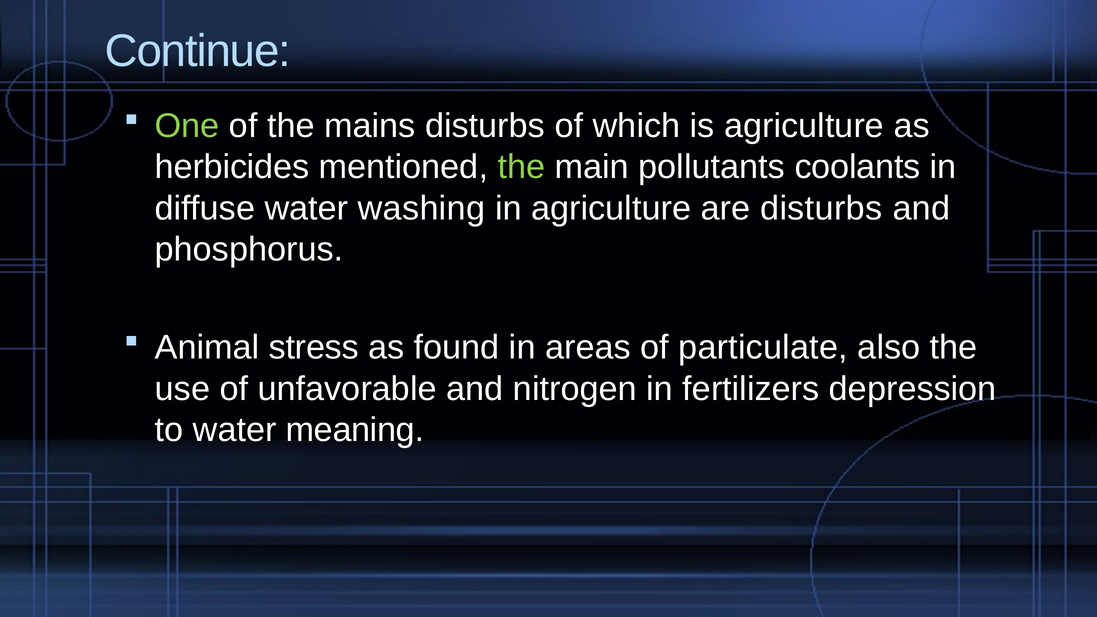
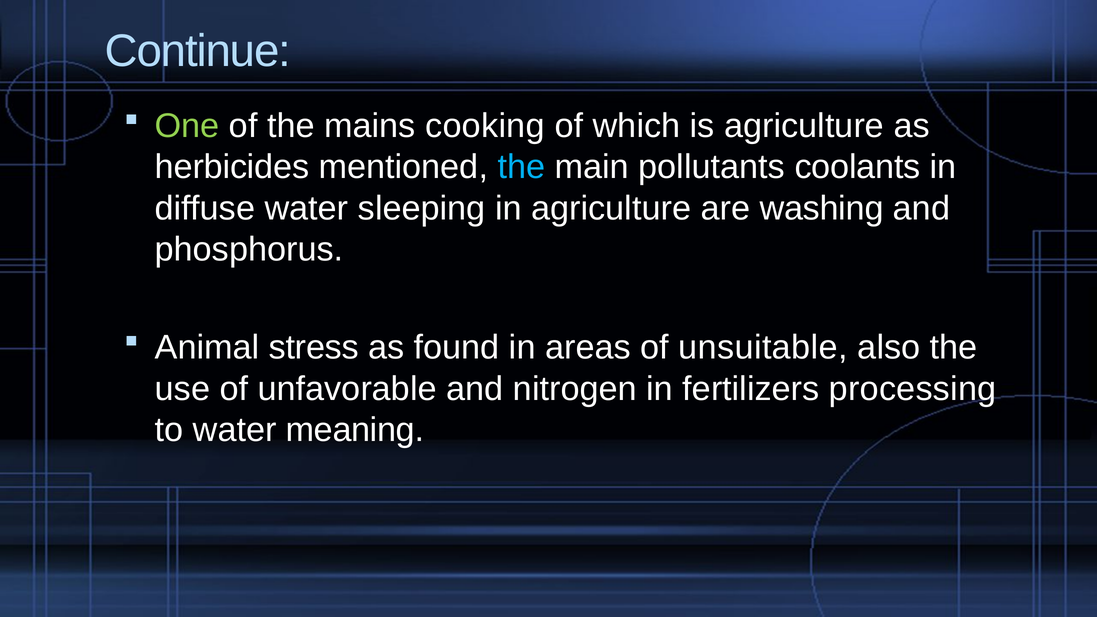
mains disturbs: disturbs -> cooking (485, 126)
the colour: light green -> light blue (521, 167)
washing: washing -> sleeping (422, 208)
are disturbs: disturbs -> washing (822, 208)
particulate: particulate -> unsuitable (763, 348)
depression: depression -> processing (913, 389)
